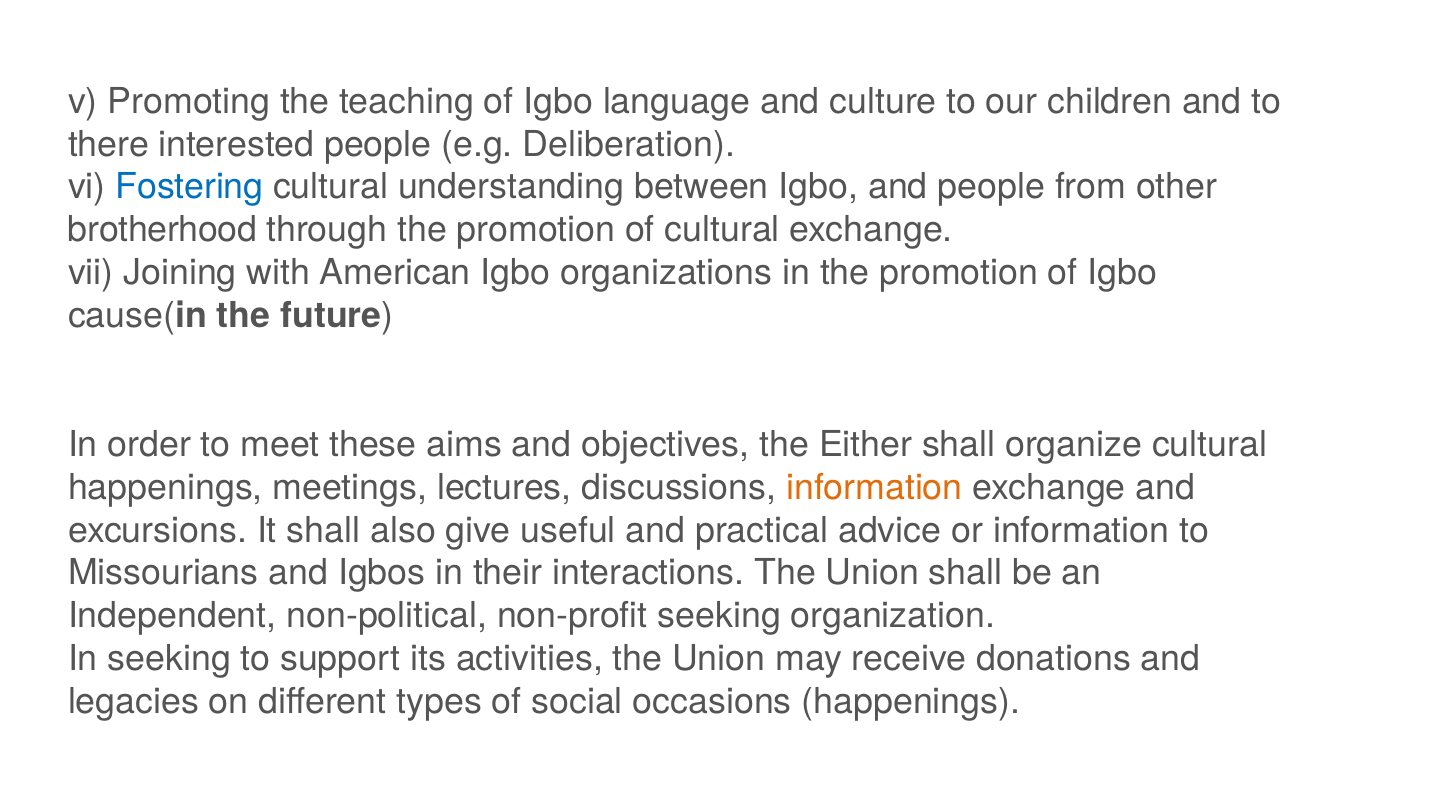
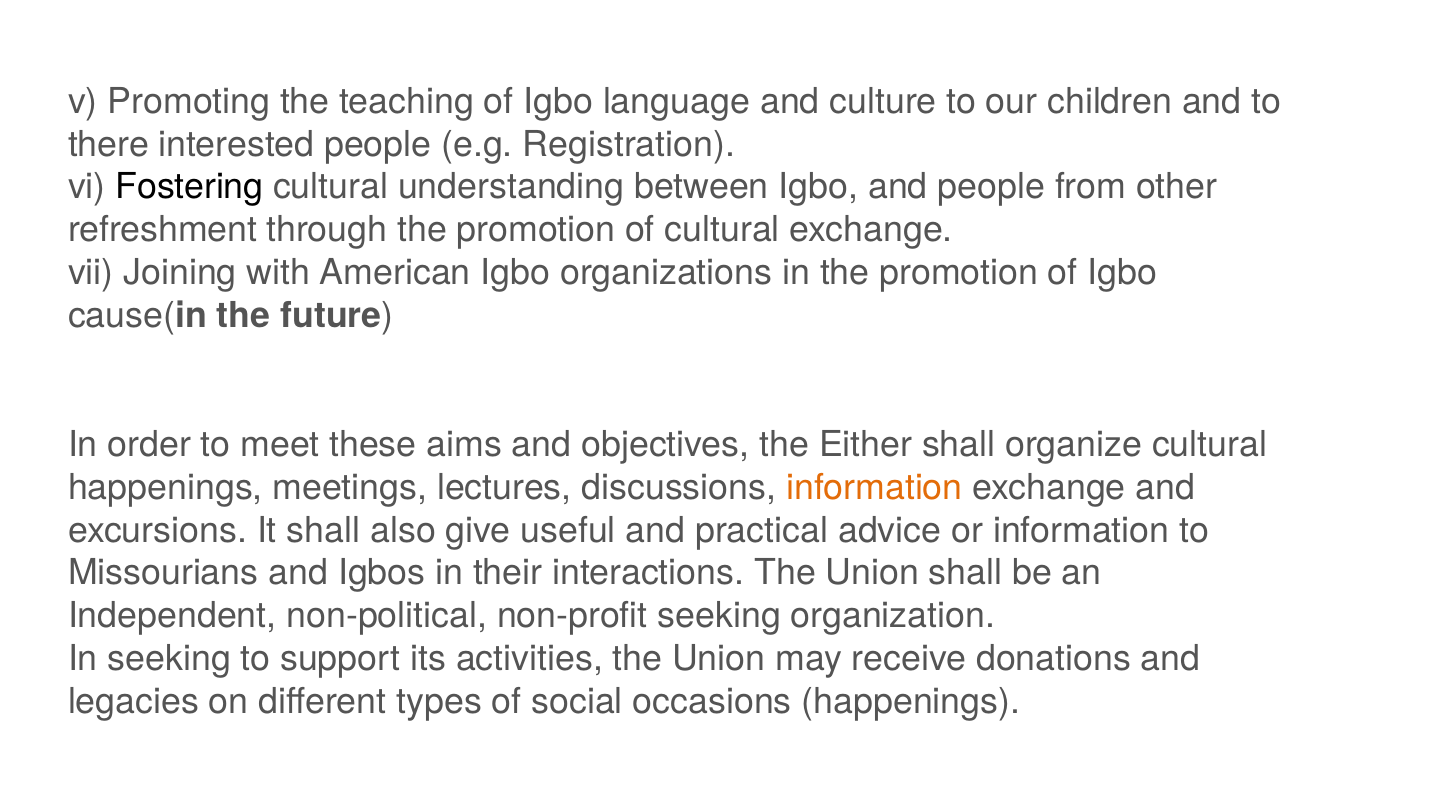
Deliberation: Deliberation -> Registration (629, 144)
Fostering colour: blue -> black (190, 187)
brotherhood: brotherhood -> refreshment (163, 230)
